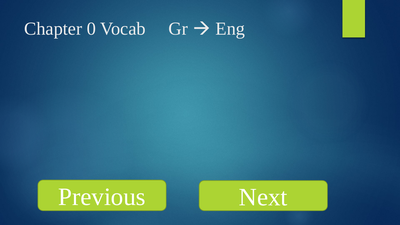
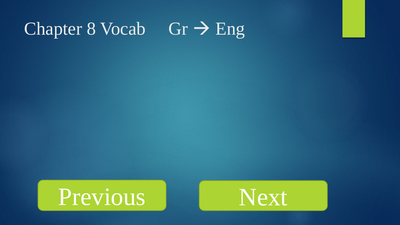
0: 0 -> 8 (91, 29)
